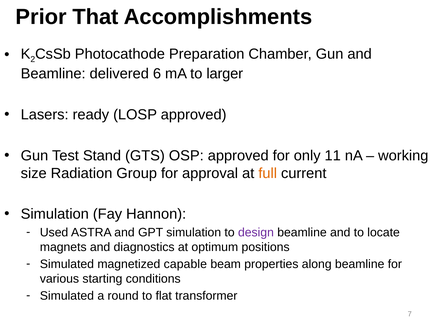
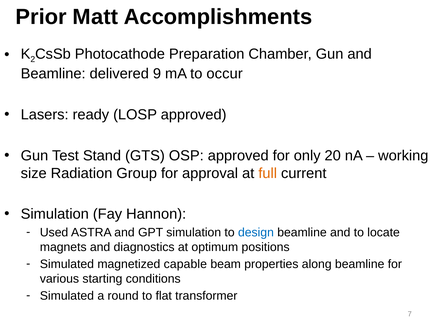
That: That -> Matt (95, 17)
6: 6 -> 9 (157, 74)
larger: larger -> occur (225, 74)
11: 11 -> 20 (333, 155)
design colour: purple -> blue (256, 232)
